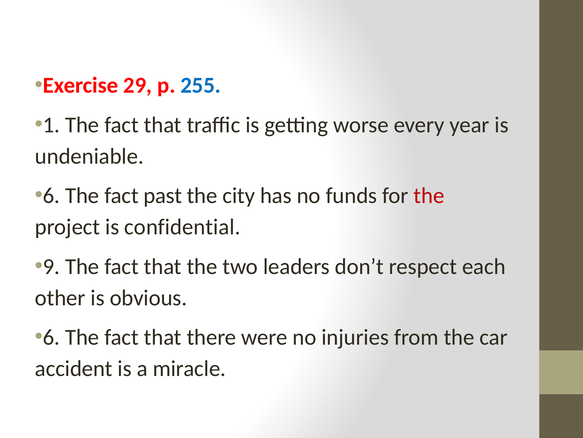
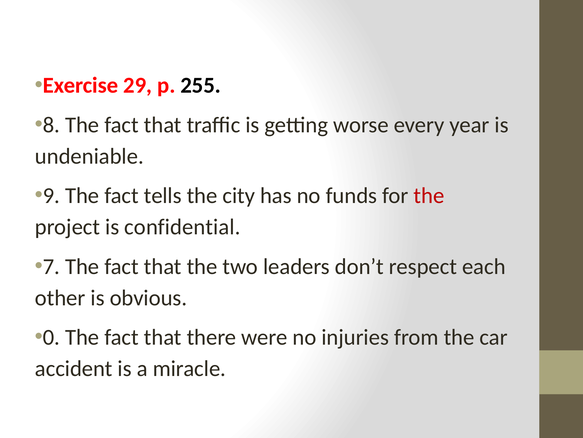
255 colour: blue -> black (201, 85)
1: 1 -> 8 (51, 125)
6: 6 -> 9 (51, 195)
past: past -> tells (163, 195)
9: 9 -> 7 (51, 266)
6: 6 -> 0 (51, 337)
